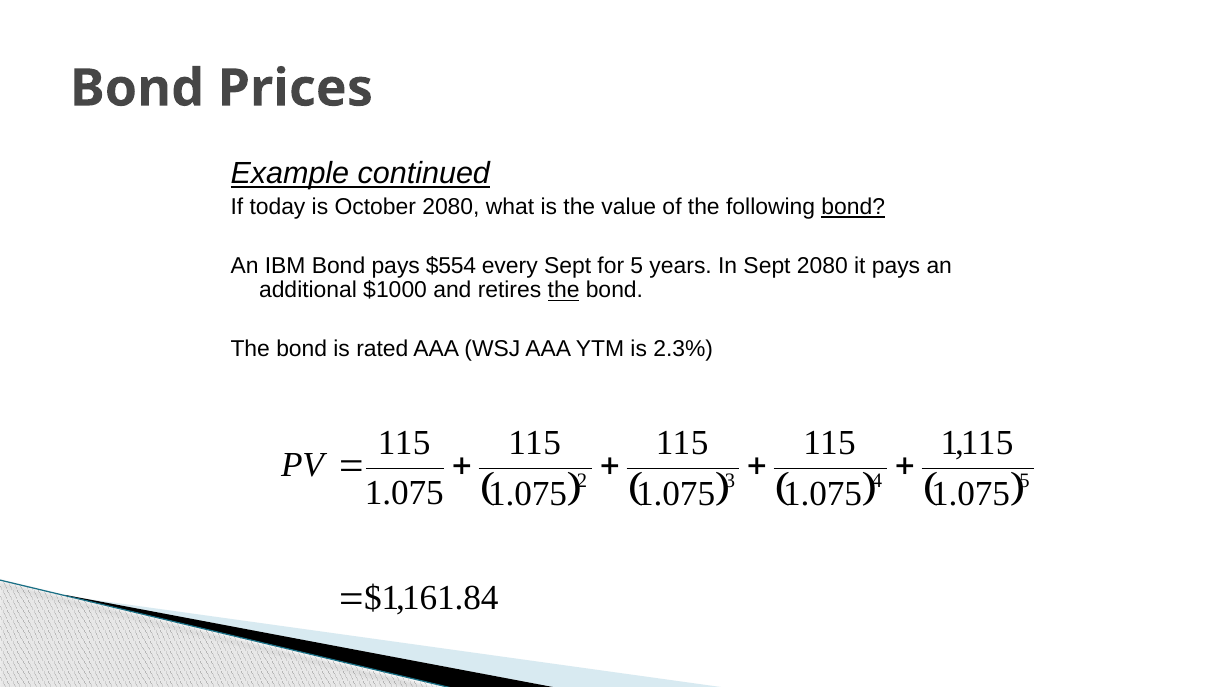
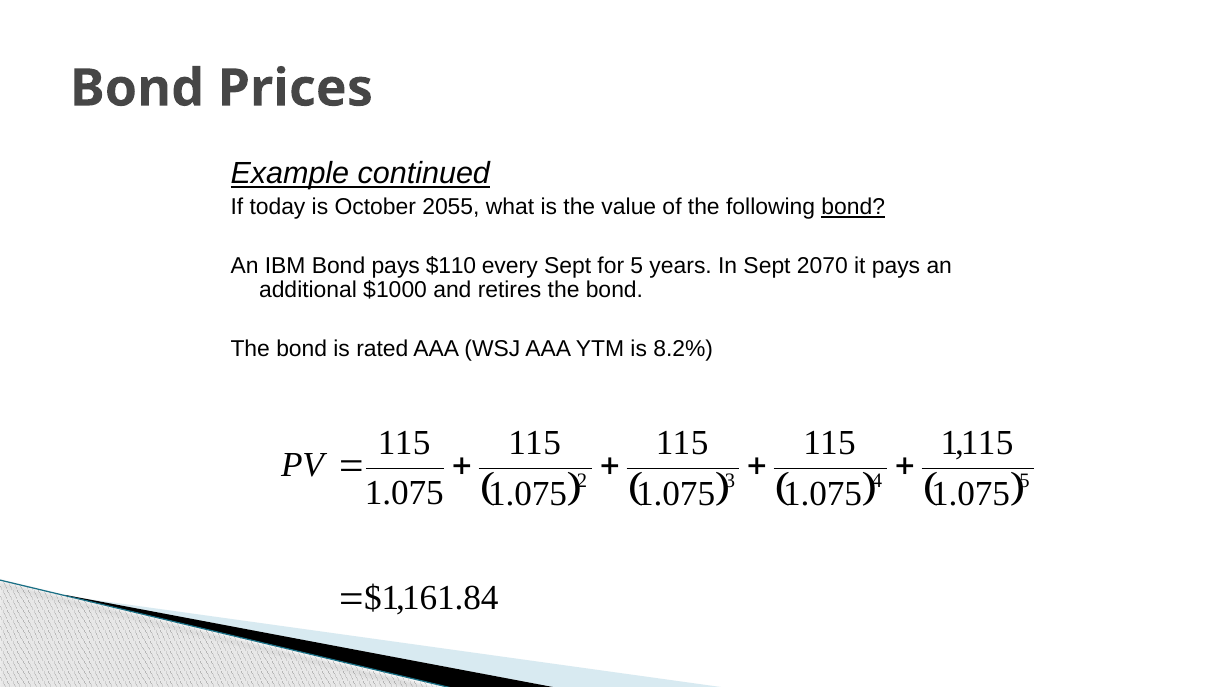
October 2080: 2080 -> 2055 (451, 207)
$554: $554 -> $110 (451, 266)
Sept 2080: 2080 -> 2070 (822, 266)
the underline: present -> none (564, 290)
2.3%: 2.3% -> 8.2% (683, 349)
